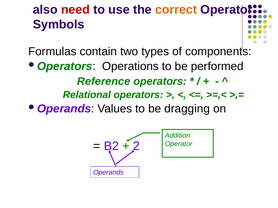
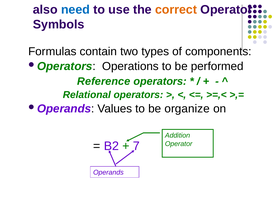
need colour: red -> blue (75, 10)
dragging: dragging -> organize (187, 109)
2: 2 -> 7 (136, 146)
